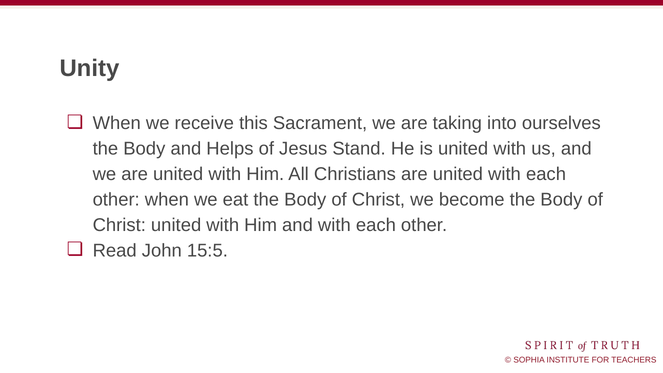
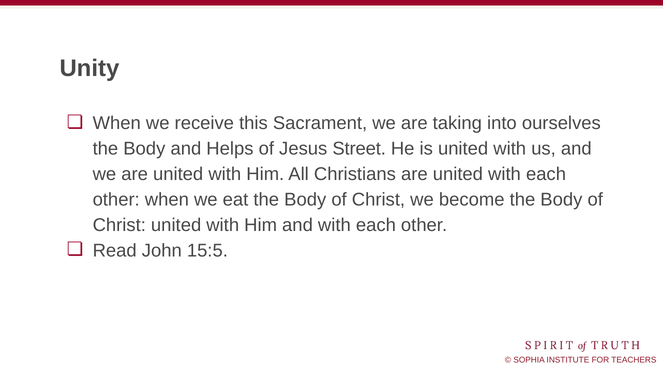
Stand: Stand -> Street (359, 149)
